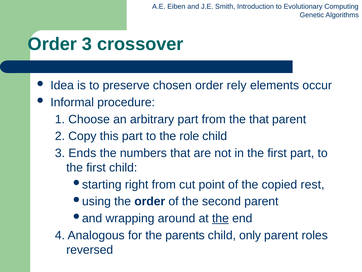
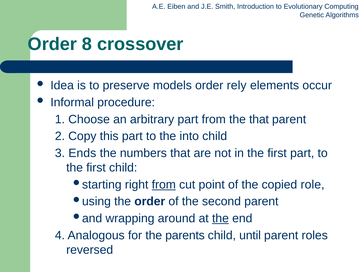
Order 3: 3 -> 8 (87, 44)
chosen: chosen -> models (172, 85)
role: role -> into (189, 136)
from underline: none -> present (164, 184)
rest: rest -> role (313, 184)
only: only -> until (250, 235)
